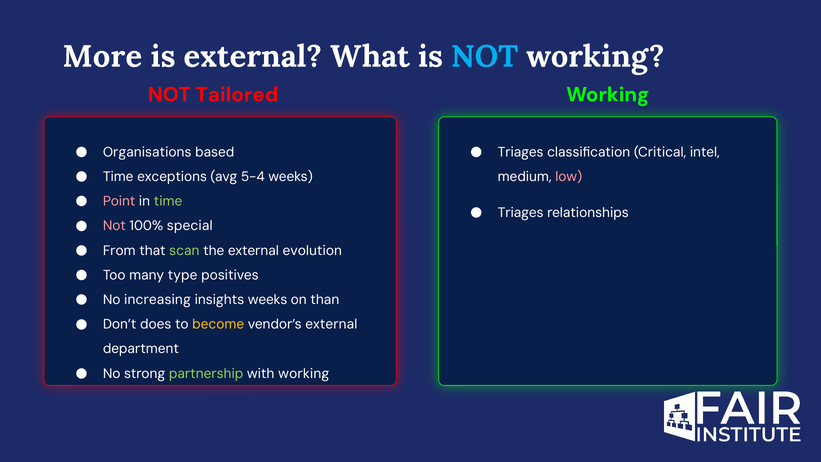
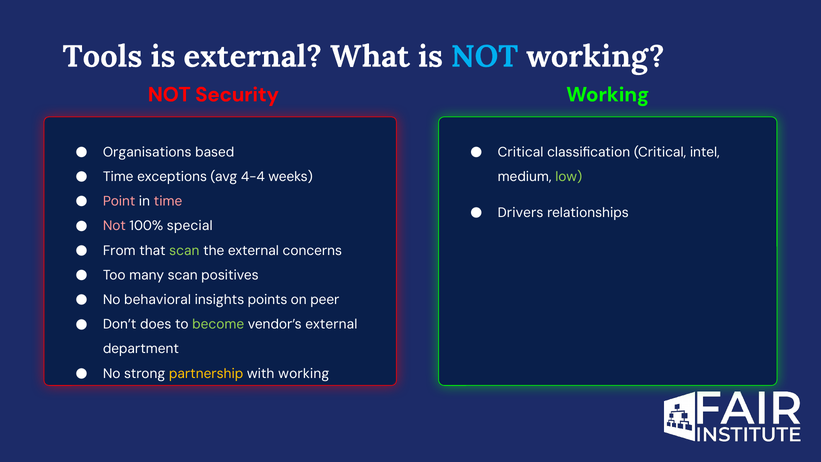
More: More -> Tools (102, 57)
Tailored: Tailored -> Security (237, 95)
Triages: Triages -> Critical (521, 152)
5-4: 5-4 -> 4-4 (253, 177)
low colour: pink -> light green (569, 177)
time colour: light green -> pink (168, 201)
Triages: Triages -> Drivers (521, 213)
evolution: evolution -> concerns (312, 250)
many type: type -> scan (183, 275)
increasing: increasing -> behavioral (158, 300)
insights weeks: weeks -> points (268, 300)
than: than -> peer (325, 300)
become colour: yellow -> light green (218, 324)
partnership colour: light green -> yellow (206, 373)
